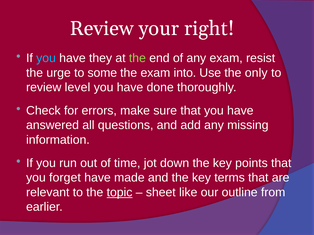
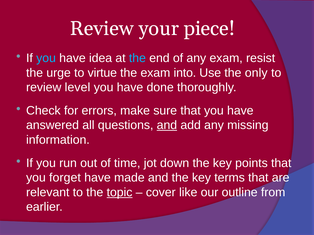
right: right -> piece (209, 29)
they: they -> idea (101, 58)
the colour: light green -> light blue (137, 58)
some: some -> virtue (102, 73)
and underline: none -> present (167, 125)
sheet: sheet -> cover (161, 193)
